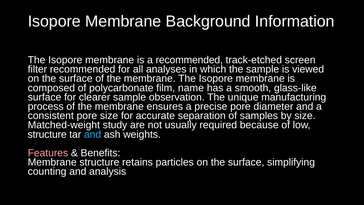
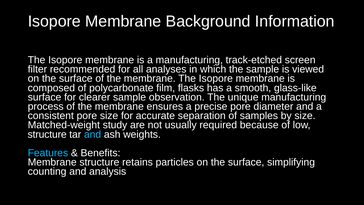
a recommended: recommended -> manufacturing (189, 60)
name: name -> flasks (191, 88)
Features colour: pink -> light blue (48, 153)
